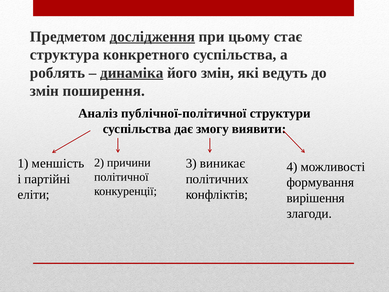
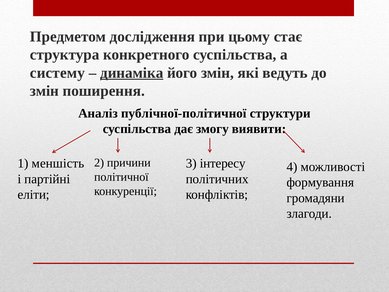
дослідження underline: present -> none (152, 36)
роблять: роблять -> систему (57, 73)
виникає: виникає -> інтересу (223, 163)
вирішення: вирішення -> громадяни (316, 198)
